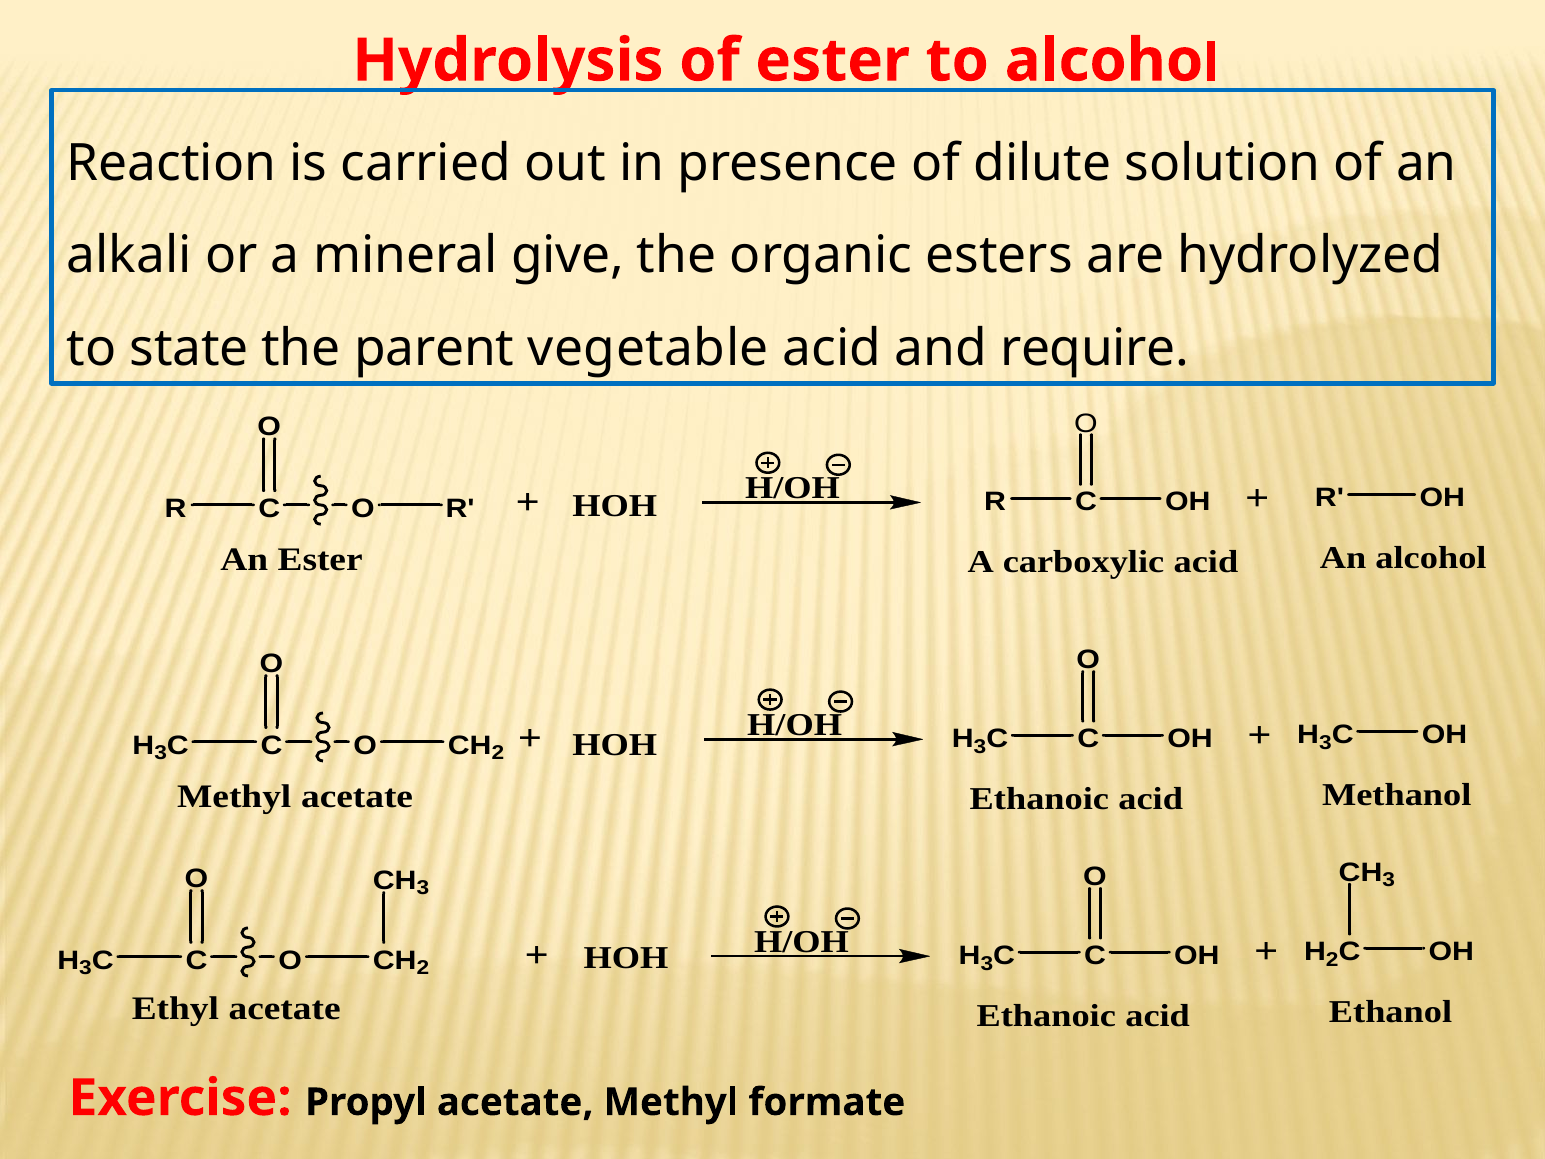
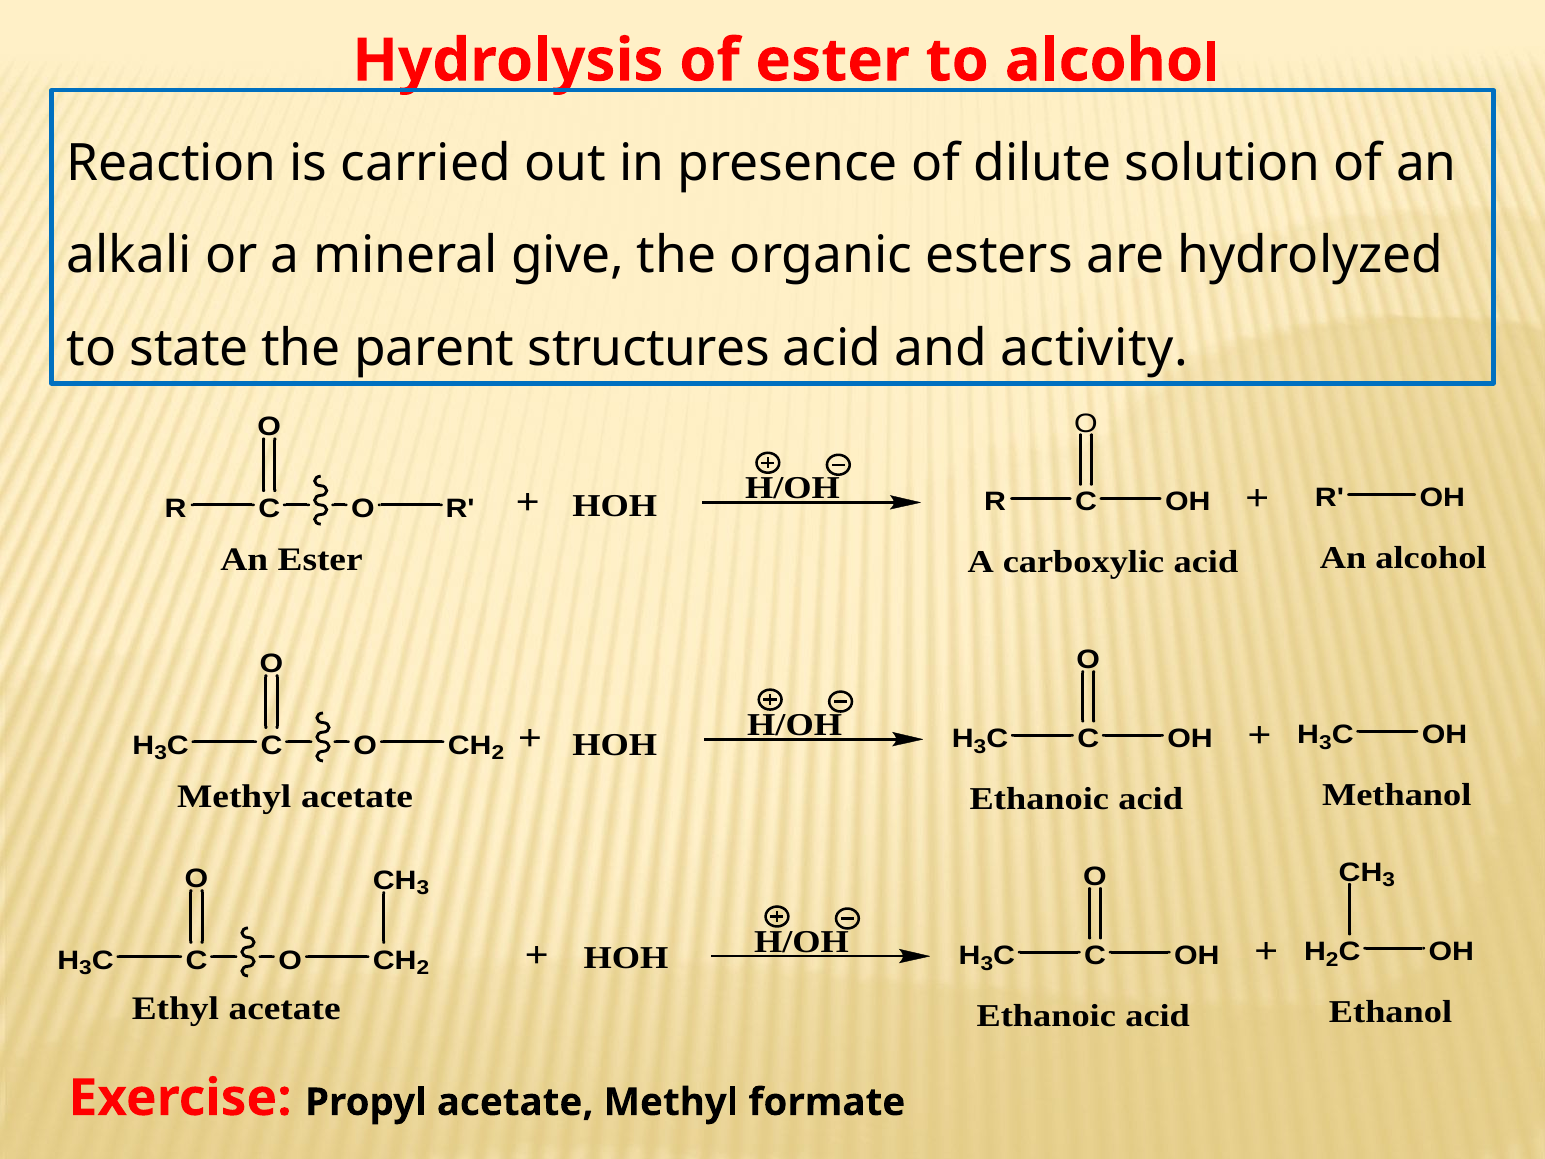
vegetable: vegetable -> structures (649, 349)
require: require -> activity (1094, 349)
